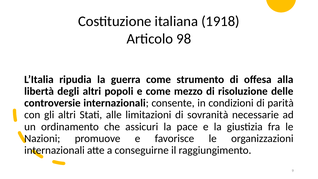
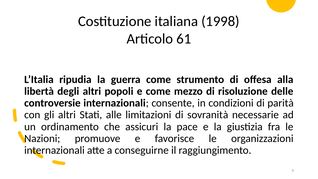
1918: 1918 -> 1998 (220, 21)
98: 98 -> 61 (184, 39)
